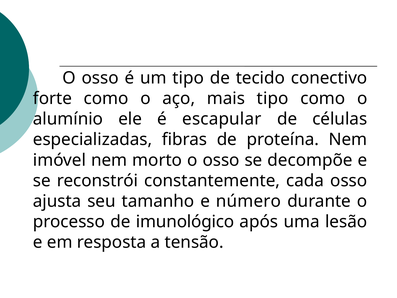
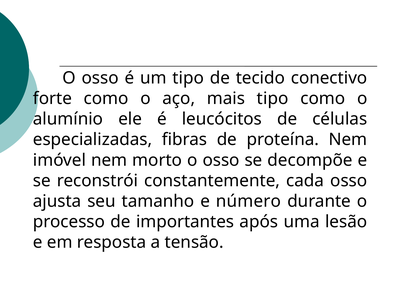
escapular: escapular -> leucócitos (222, 119)
imunológico: imunológico -> importantes (185, 222)
